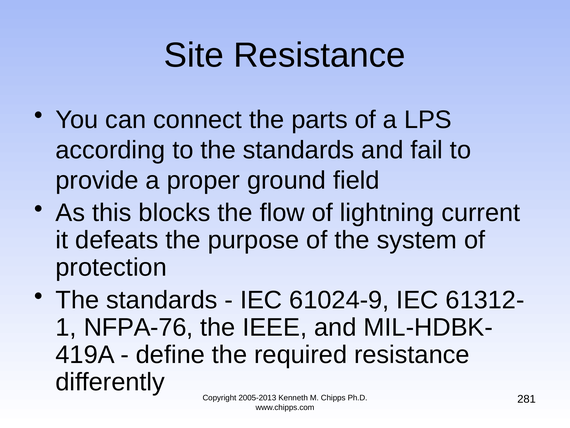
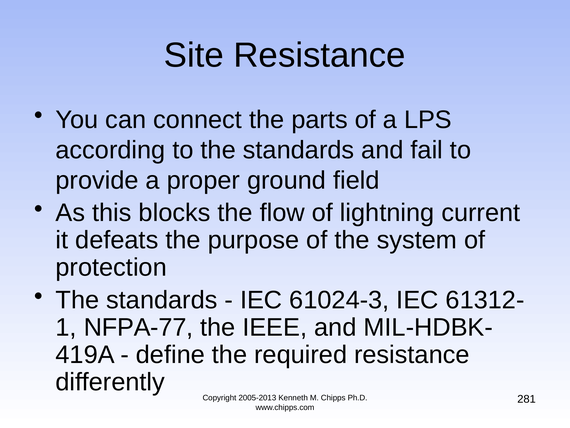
61024-9: 61024-9 -> 61024-3 (339, 300)
NFPA-76: NFPA-76 -> NFPA-77 (139, 327)
